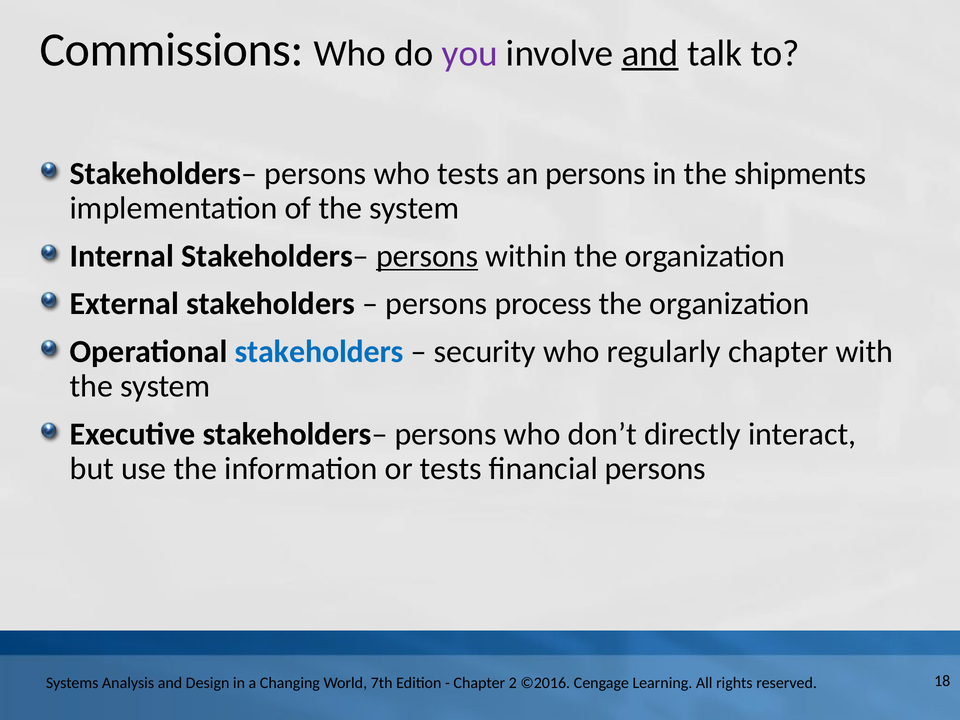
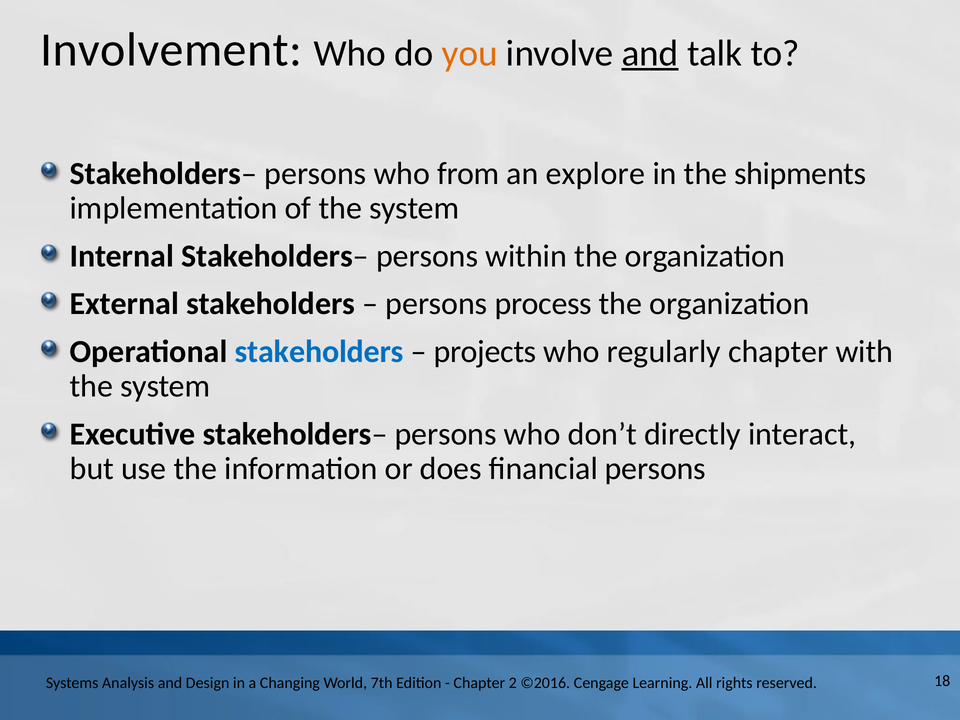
Commissions: Commissions -> Involvement (171, 50)
you colour: purple -> orange (470, 53)
who tests: tests -> from (468, 174)
an persons: persons -> explore (595, 174)
persons underline: present -> none (427, 256)
security: security -> projects (485, 352)
or tests: tests -> does (451, 469)
